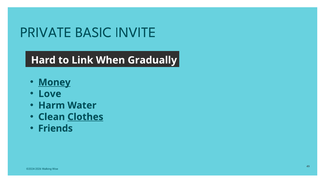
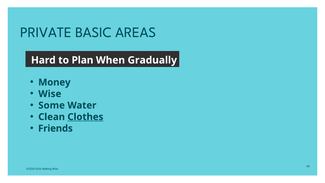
INVITE: INVITE -> AREAS (136, 32)
Link: Link -> Plan (82, 60)
Money underline: present -> none (54, 82)
Love: Love -> Wise (50, 94)
Harm: Harm -> Some (52, 105)
